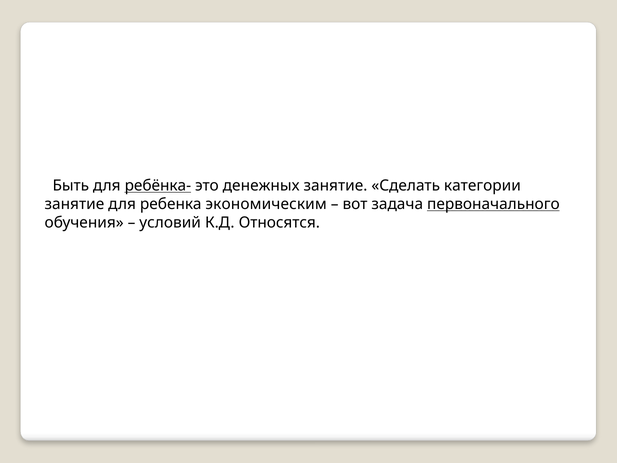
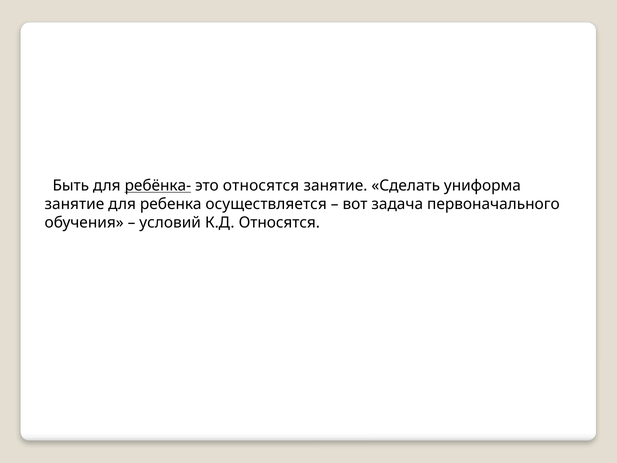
это денежных: денежных -> относятся (261, 186)
категории: категории -> униформа (482, 186)
экономическим: экономическим -> осуществляется (266, 204)
первоначального underline: present -> none (493, 204)
